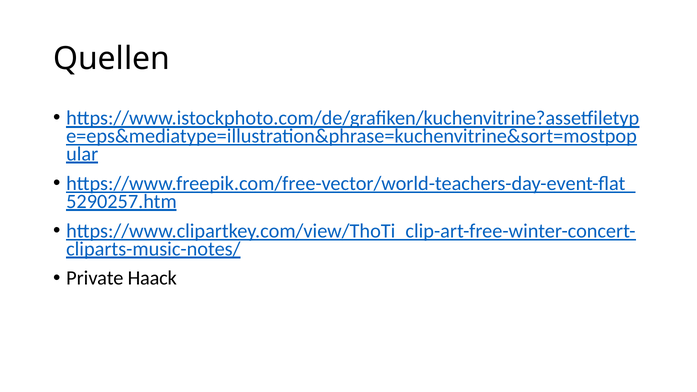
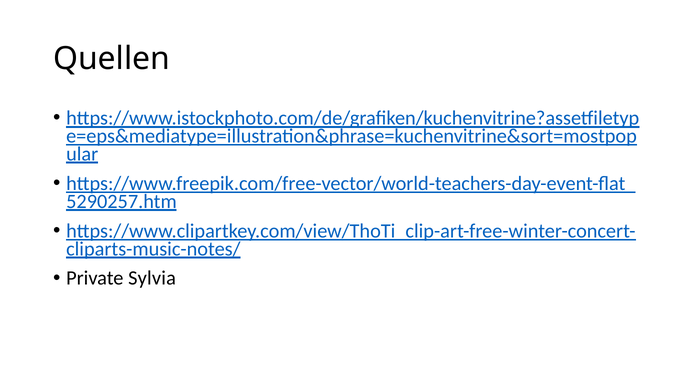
Haack: Haack -> Sylvia (152, 278)
